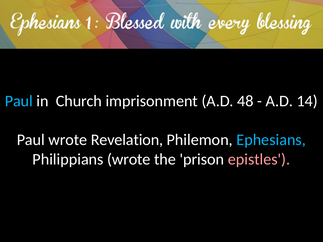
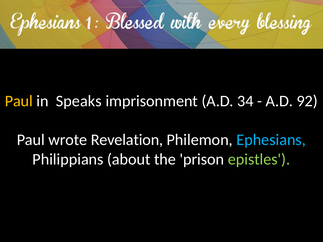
Paul colour: light blue -> yellow (19, 101)
Church: Church -> Speaks (79, 101)
48: 48 -> 34 (245, 101)
14: 14 -> 92 (307, 101)
Philippians wrote: wrote -> about (129, 159)
epistles colour: pink -> light green (259, 159)
